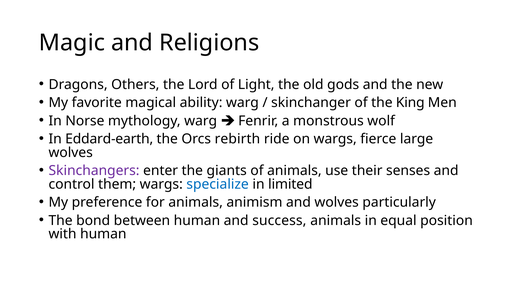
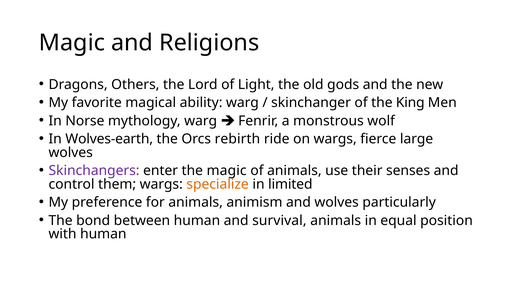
Eddard-earth: Eddard-earth -> Wolves-earth (109, 139)
the giants: giants -> magic (227, 171)
specialize colour: blue -> orange (218, 184)
success: success -> survival (279, 221)
